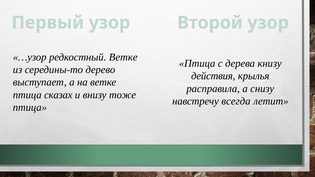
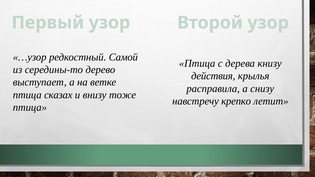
редкостный Ветке: Ветке -> Самой (123, 57)
всегда: всегда -> крепко (236, 101)
